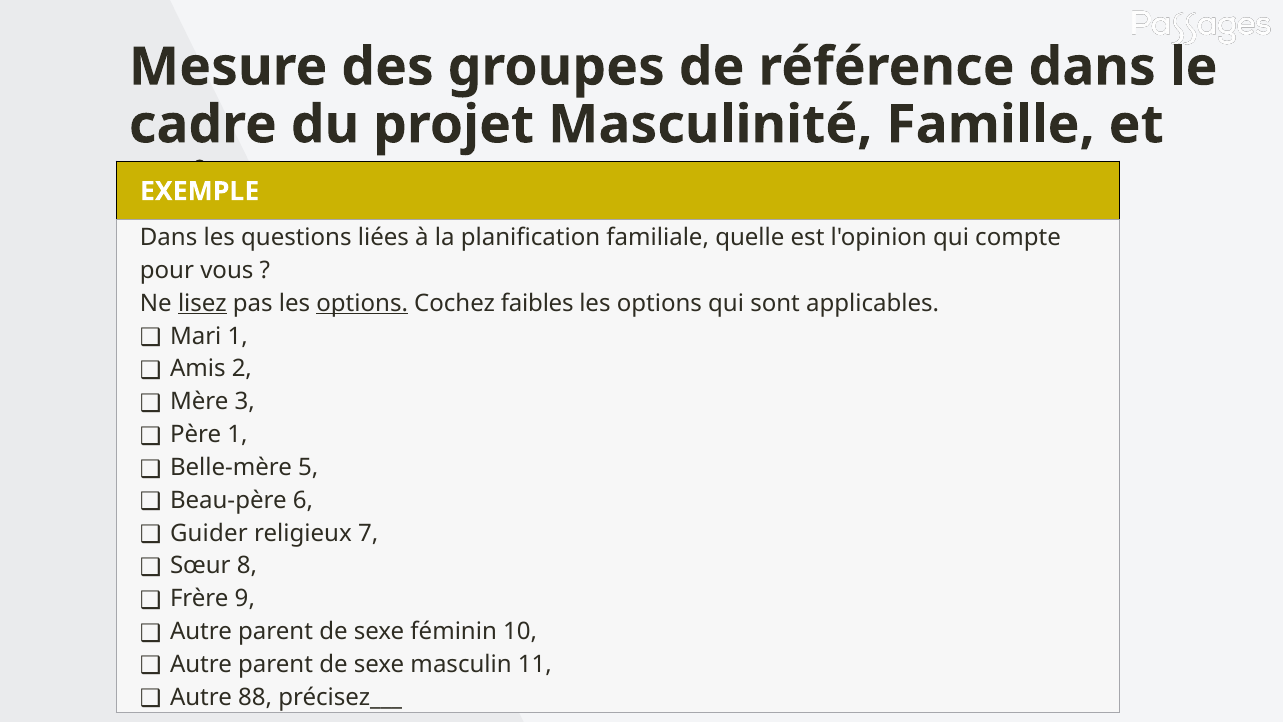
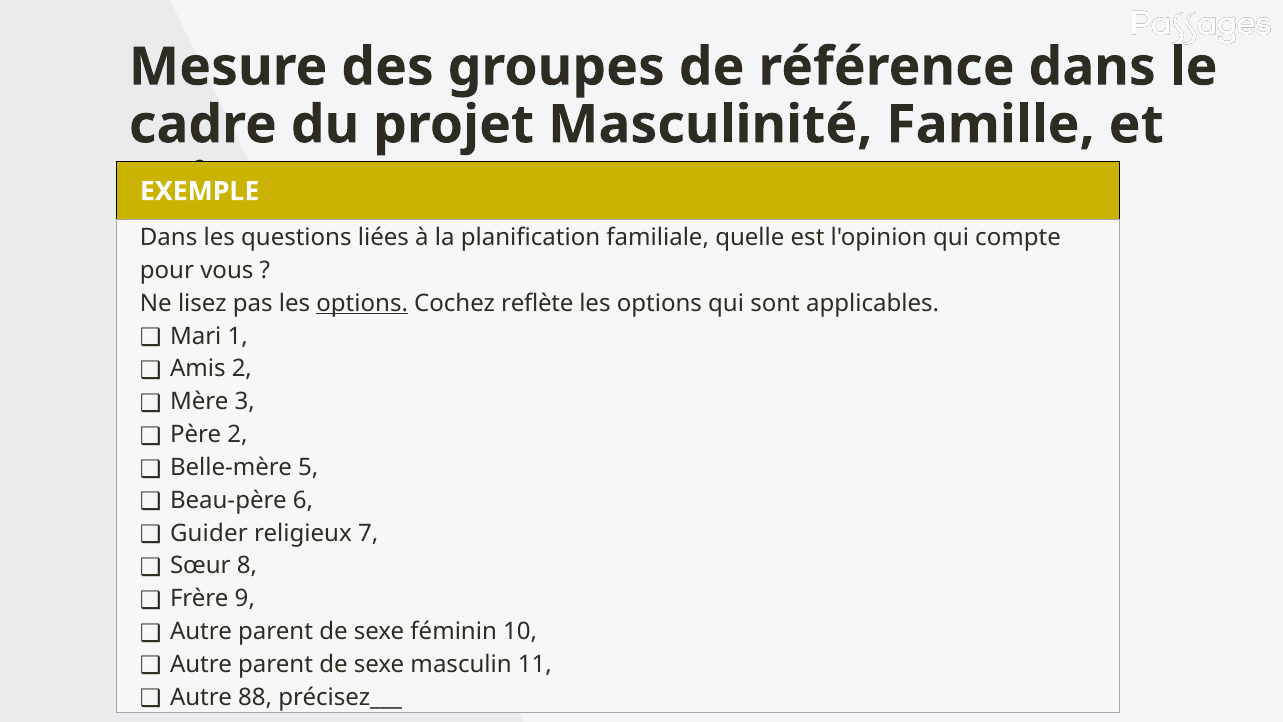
lisez underline: present -> none (202, 303)
faibles: faibles -> reflète (537, 303)
Père 1: 1 -> 2 (237, 434)
